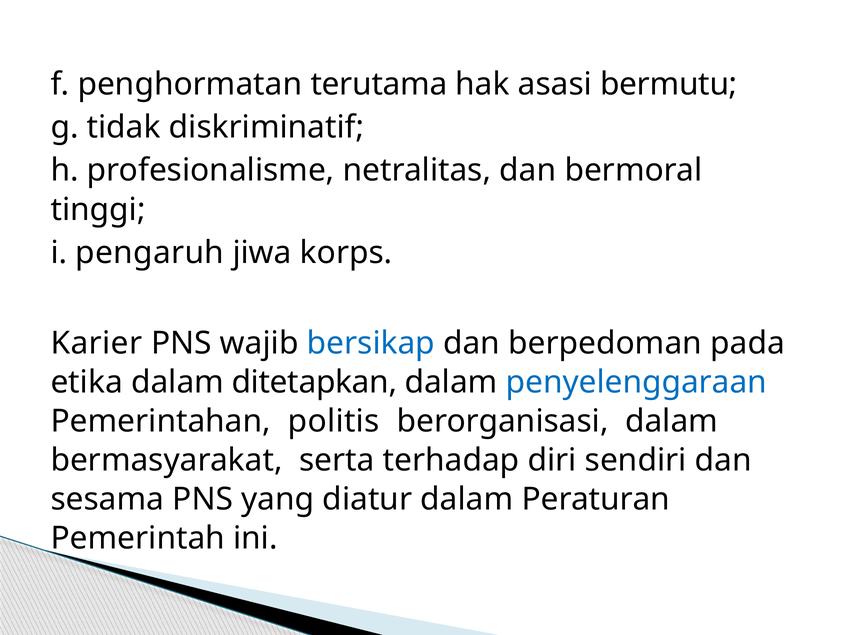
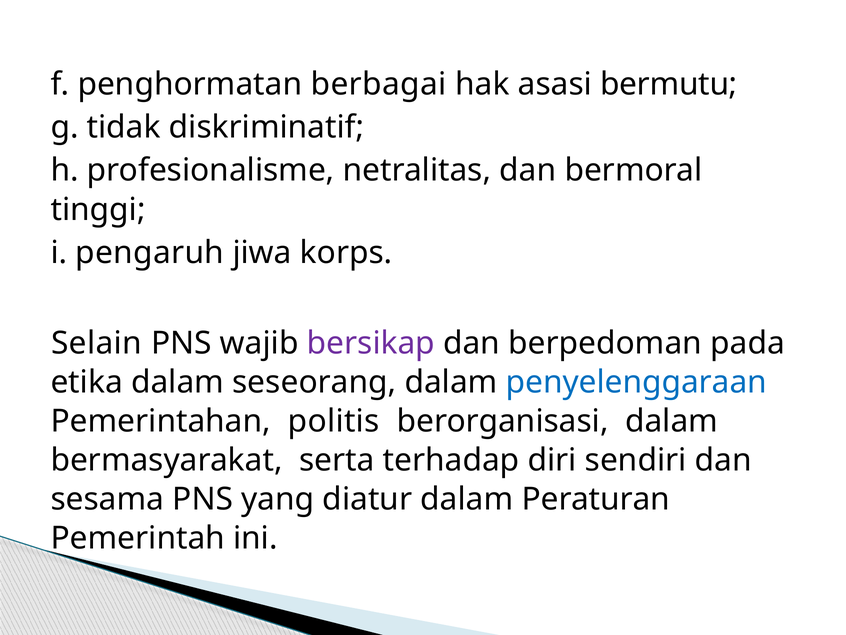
terutama: terutama -> berbagai (379, 84)
Karier: Karier -> Selain (97, 343)
bersikap colour: blue -> purple (371, 343)
ditetapkan: ditetapkan -> seseorang (314, 382)
